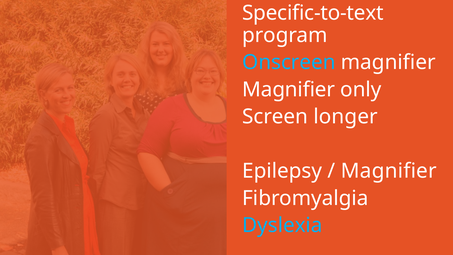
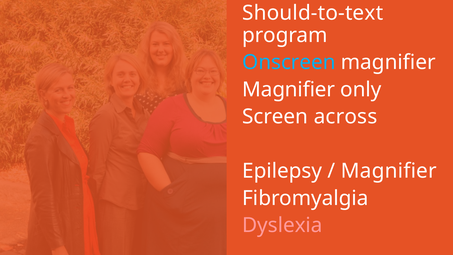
Specific-to-text: Specific-to-text -> Should-to-text (313, 13)
longer: longer -> across (346, 117)
Dyslexia colour: light blue -> pink (282, 225)
